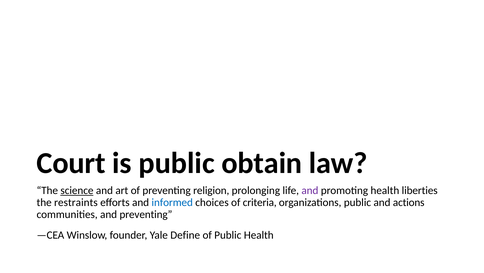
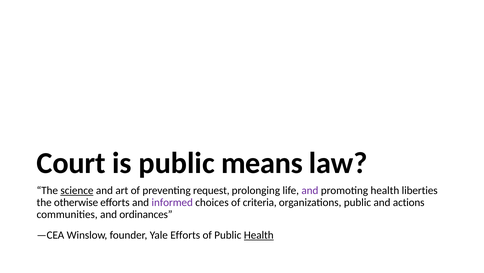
obtain: obtain -> means (262, 163)
religion: religion -> request (211, 190)
restraints: restraints -> otherwise (76, 202)
informed colour: blue -> purple (172, 202)
and preventing: preventing -> ordinances (146, 214)
Yale Define: Define -> Efforts (185, 234)
Health underline: none -> present (259, 234)
